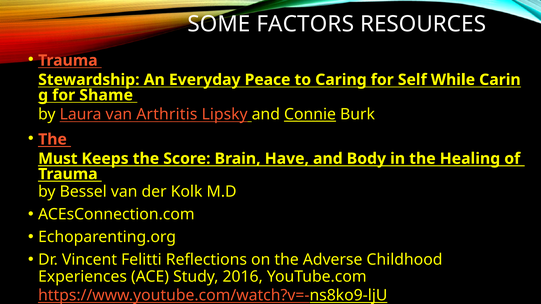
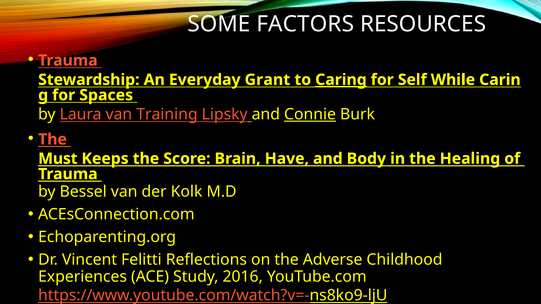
Peace: Peace -> Grant (267, 80)
Caring underline: none -> present (341, 80)
Shame: Shame -> Spaces (106, 95)
van Arthritis: Arthritis -> Training (167, 115)
